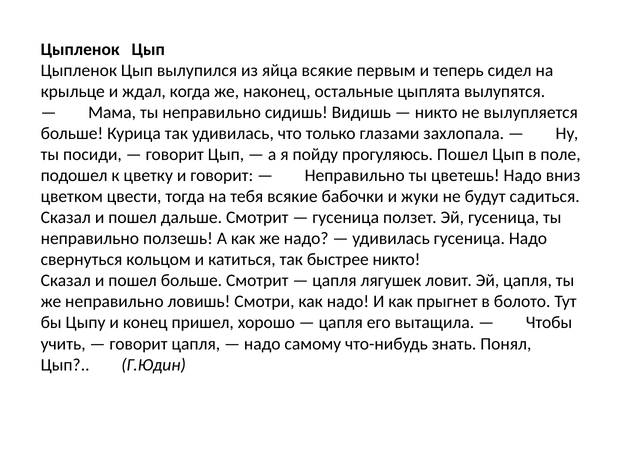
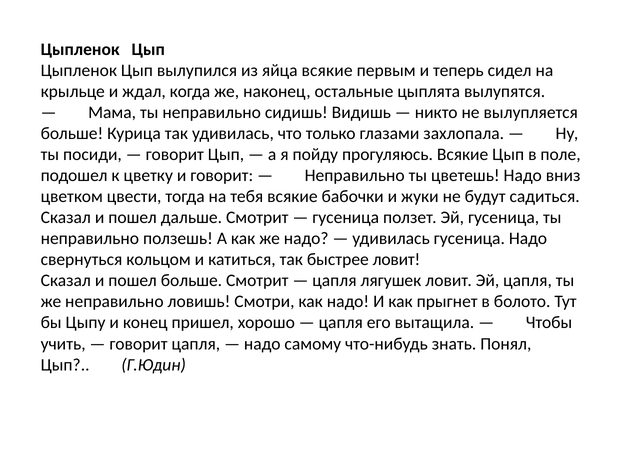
прогуляюсь Пошел: Пошел -> Всякие (463, 154)
быстрее никто: никто -> ловит (396, 259)
